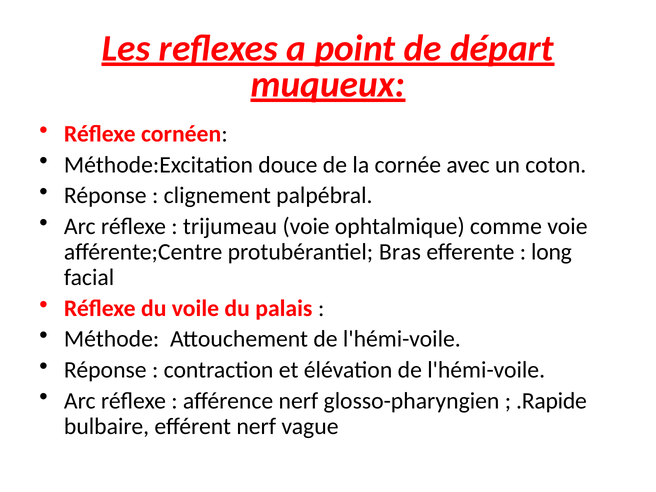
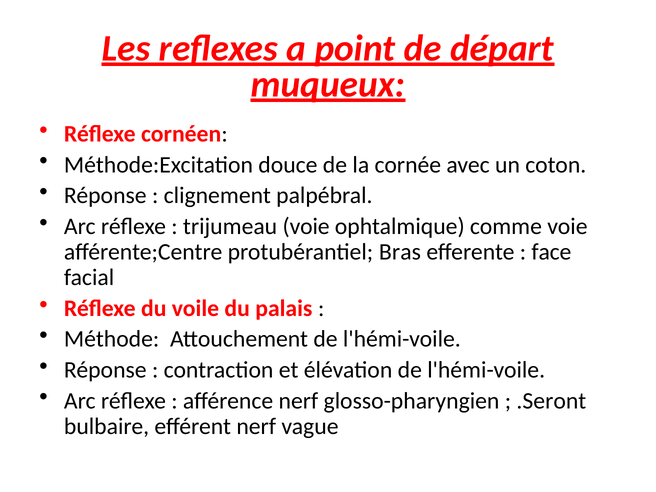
long: long -> face (551, 252)
.Rapide: .Rapide -> .Seront (551, 401)
